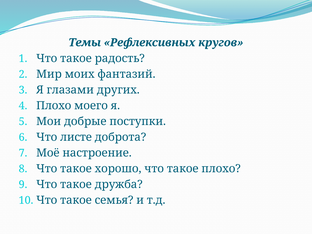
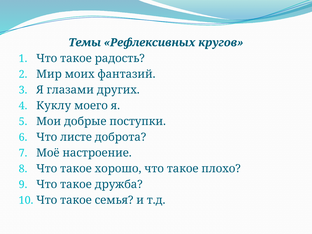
Плохо: Плохо -> Куклу (54, 106)
